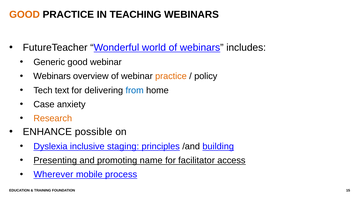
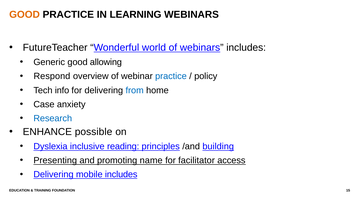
TEACHING: TEACHING -> LEARNING (136, 15)
good webinar: webinar -> allowing (106, 62)
Webinars: Webinars -> Respond (52, 76)
practice colour: orange -> blue (171, 76)
text: text -> info (62, 90)
Research colour: orange -> blue (53, 118)
staging: staging -> reading (123, 146)
Wherever: Wherever -> Delivering (53, 175)
mobile process: process -> includes (121, 175)
